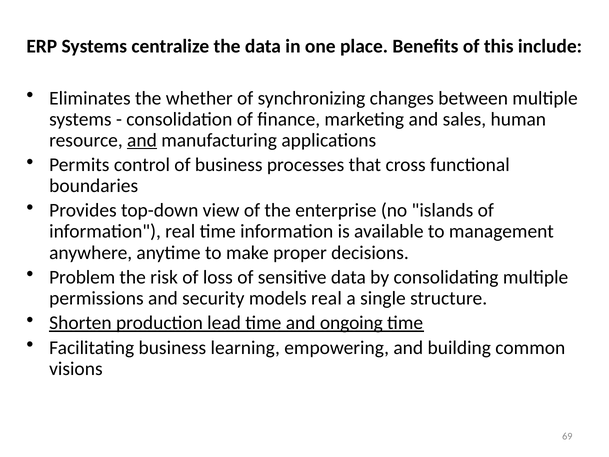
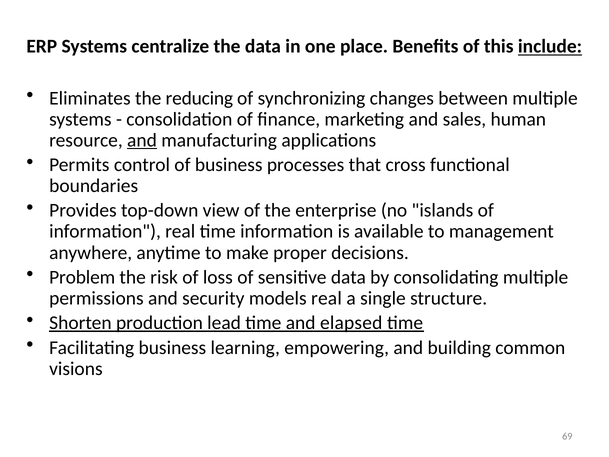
include underline: none -> present (550, 47)
whether: whether -> reducing (199, 98)
ongoing: ongoing -> elapsed (351, 323)
